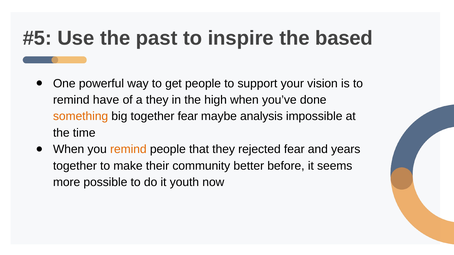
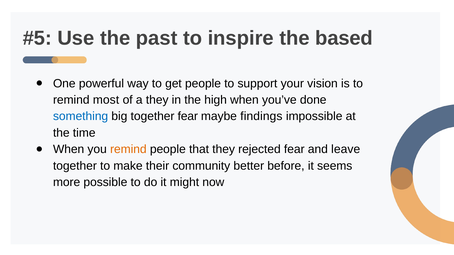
have: have -> most (106, 100)
something colour: orange -> blue (81, 117)
analysis: analysis -> findings (261, 117)
years: years -> leave (346, 150)
youth: youth -> might (184, 183)
